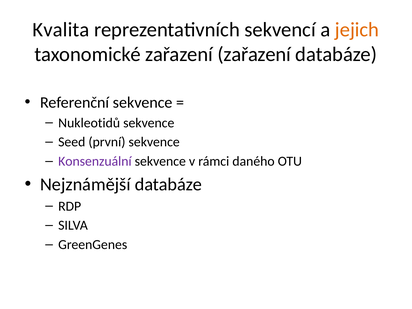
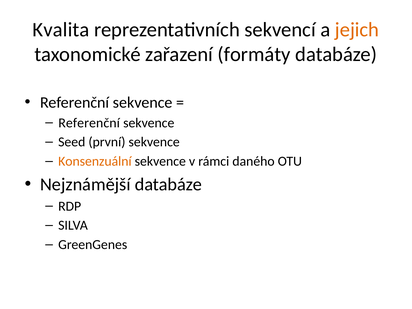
zařazení zařazení: zařazení -> formáty (254, 55)
Nukleotidů: Nukleotidů -> Referenční (89, 123)
Konsenzuální colour: purple -> orange (95, 161)
